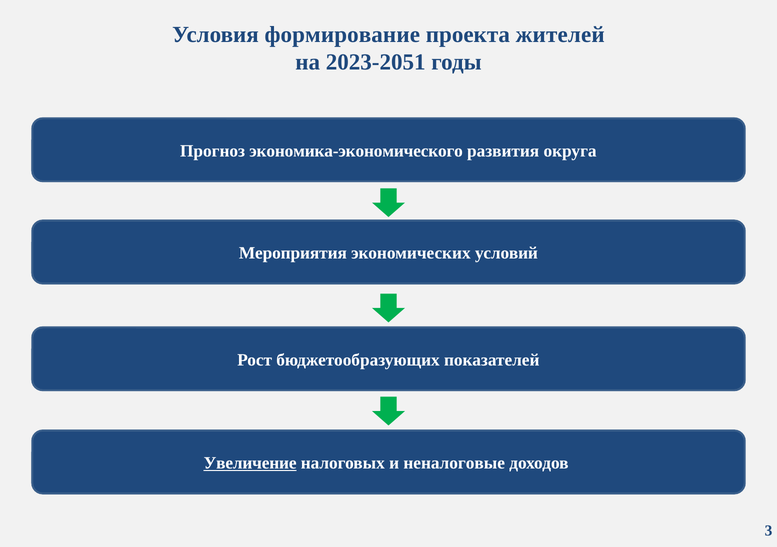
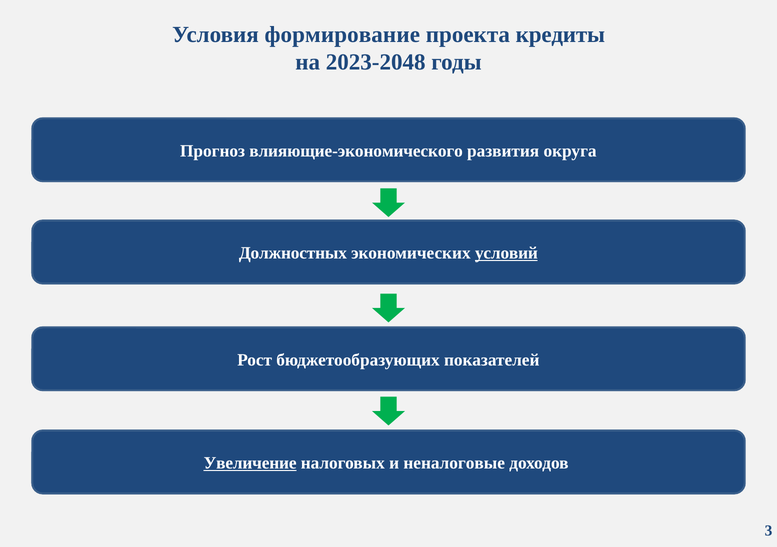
жителей: жителей -> кредиты (560, 35)
2023-2051: 2023-2051 -> 2023-2048 (376, 62)
экономика-экономического: экономика-экономического -> влияющие-экономического (356, 151)
Мероприятия: Мероприятия -> Должностных (293, 253)
условий underline: none -> present (506, 253)
